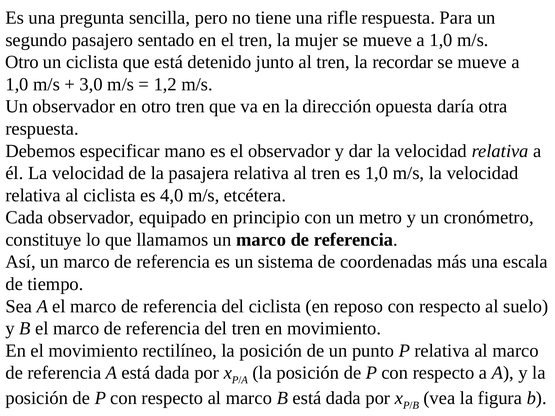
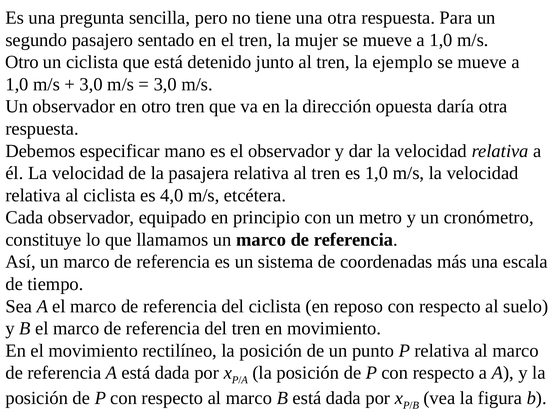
una rifle: rifle -> otra (342, 18)
recordar: recordar -> ejemplo (403, 62)
1,2: 1,2 -> 3,0 (165, 84)
